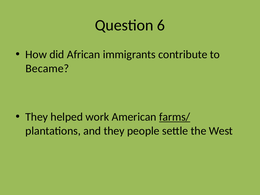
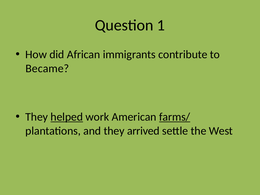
6: 6 -> 1 (161, 25)
helped underline: none -> present (67, 117)
people: people -> arrived (143, 131)
